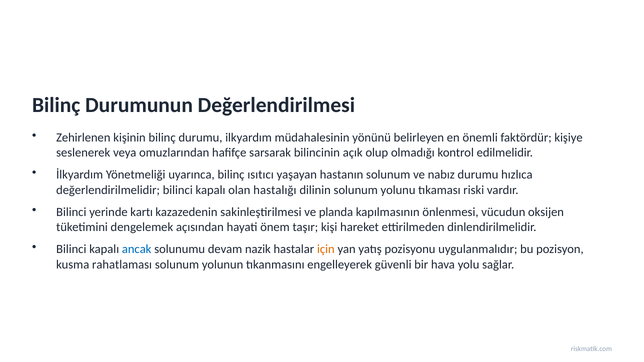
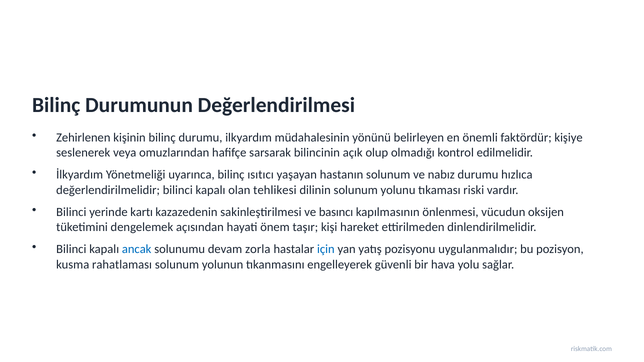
hastalığı: hastalığı -> tehlikesi (275, 190)
planda: planda -> basıncı (336, 212)
nazik: nazik -> zorla (258, 250)
için colour: orange -> blue (326, 250)
